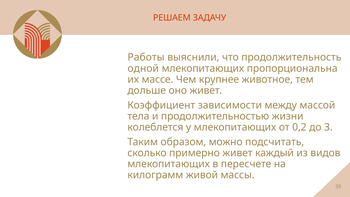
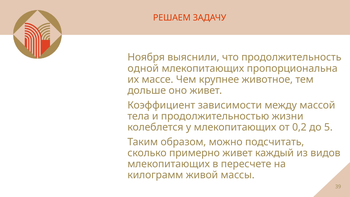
Работы: Работы -> Ноября (146, 57)
3: 3 -> 5 (328, 127)
